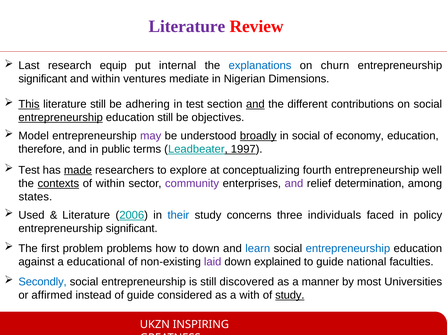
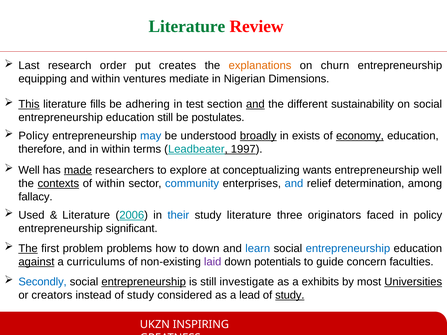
Literature colour: purple -> green (187, 27)
equip: equip -> order (113, 66)
internal: internal -> creates (178, 66)
explanations colour: blue -> orange (260, 66)
significant: significant -> equipping (43, 79)
literature still: still -> fills (98, 104)
contributions: contributions -> sustainability (363, 104)
entrepreneurship underline: present -> none (61, 118)
objectives: objectives -> postulates (218, 118)
Model: Model -> Policy (34, 136)
may colour: purple -> blue (151, 136)
in social: social -> exists (306, 136)
economy underline: none -> present (360, 136)
in public: public -> within (116, 149)
Test: Test -> Well (29, 170)
fourth: fourth -> wants (317, 170)
community colour: purple -> blue (192, 184)
and colour: purple -> blue (294, 184)
states: states -> fallacy (36, 197)
study concerns: concerns -> literature (249, 215)
individuals: individuals -> originators (335, 215)
The underline: none -> present (28, 249)
against underline: none -> present (36, 262)
educational: educational -> curriculums (96, 262)
explained: explained -> potentials (278, 262)
national: national -> concern (367, 262)
entrepreneurship underline: none -> present (144, 282)
discovered: discovered -> investigate (247, 282)
manner: manner -> exhibits (320, 282)
Universities underline: none -> present (413, 282)
affirmed: affirmed -> creators (52, 295)
instead of guide: guide -> study (141, 295)
with: with -> lead (250, 295)
